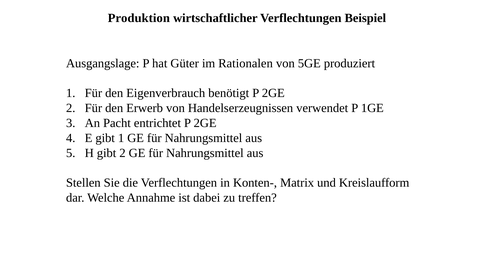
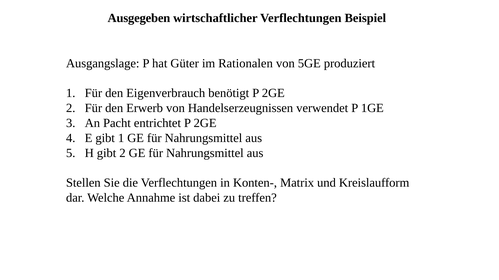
Produktion: Produktion -> Ausgegeben (139, 18)
